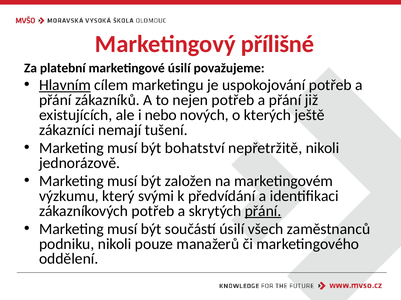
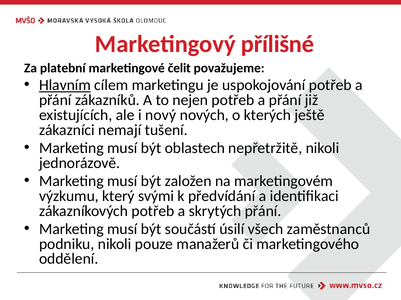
marketingové úsilí: úsilí -> čelit (179, 68)
nebo: nebo -> nový (161, 115)
bohatství: bohatství -> oblastech (195, 148)
přání underline: present -> none (263, 211)
